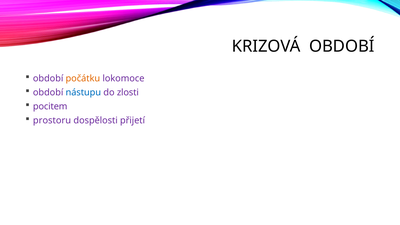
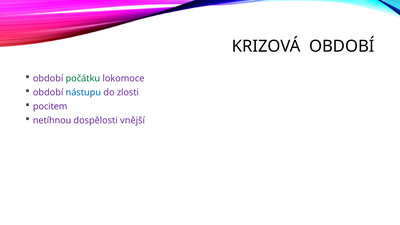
počátku colour: orange -> green (83, 78)
prostoru: prostoru -> netíhnou (52, 121)
přijetí: přijetí -> vnější (132, 121)
